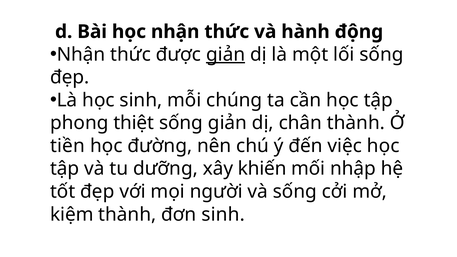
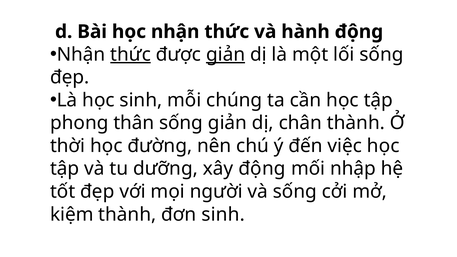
thức underline: none -> present (131, 55)
thiệt: thiệt -> thân (134, 123)
tiền: tiền -> thời (68, 146)
xây khiến: khiến -> động (262, 169)
